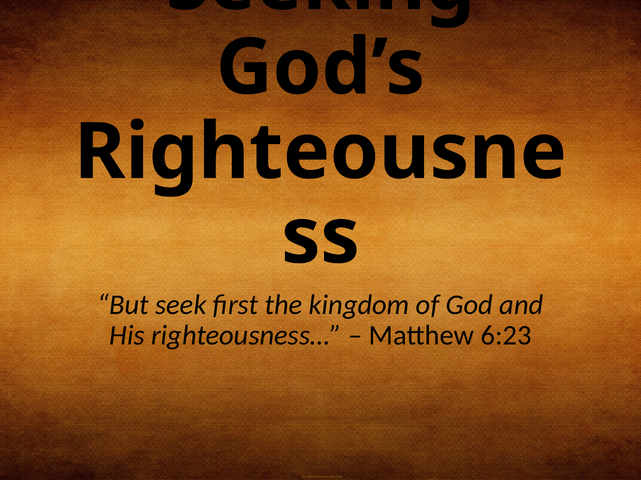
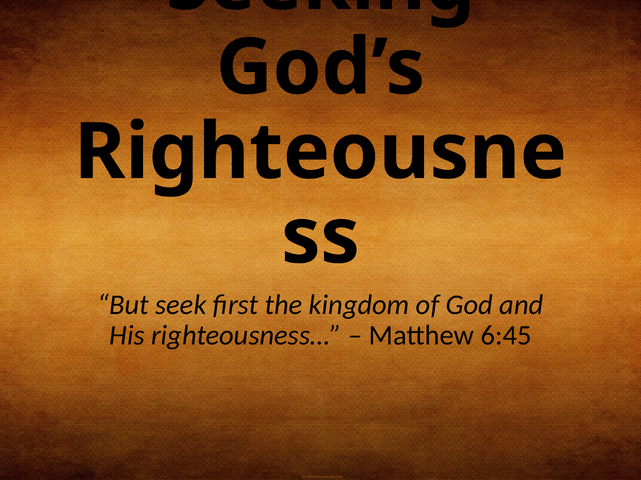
6:23: 6:23 -> 6:45 (506, 336)
